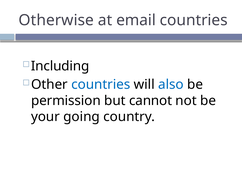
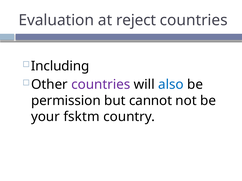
Otherwise: Otherwise -> Evaluation (56, 20)
email: email -> reject (136, 20)
countries colour: blue -> purple (101, 85)
going: going -> fsktm (82, 117)
